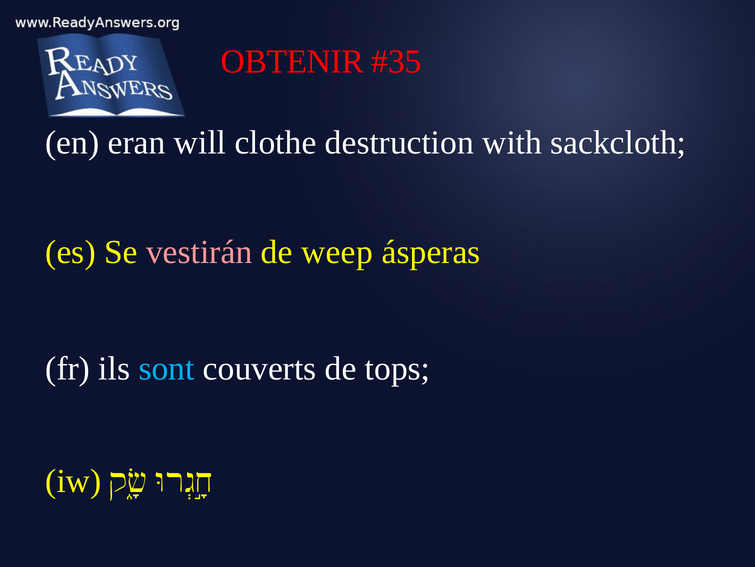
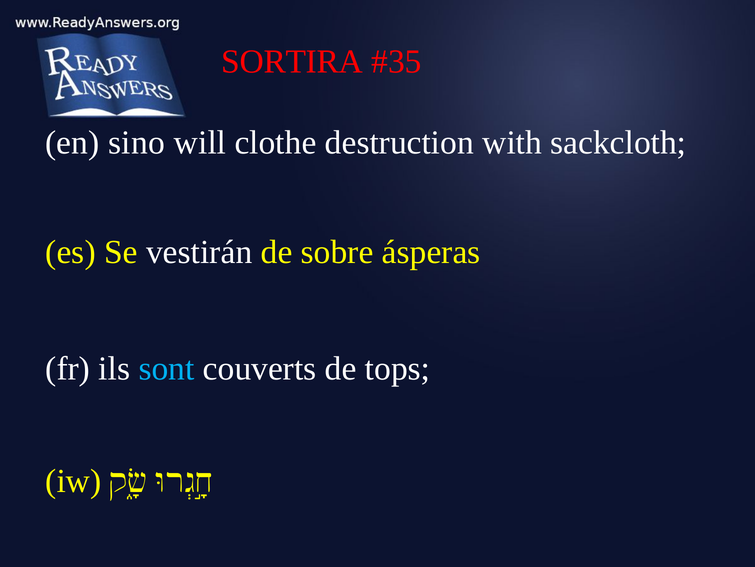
OBTENIR: OBTENIR -> SORTIRA (292, 61)
eran: eran -> sino (136, 143)
vestirán colour: pink -> white (199, 252)
weep: weep -> sobre (337, 252)
